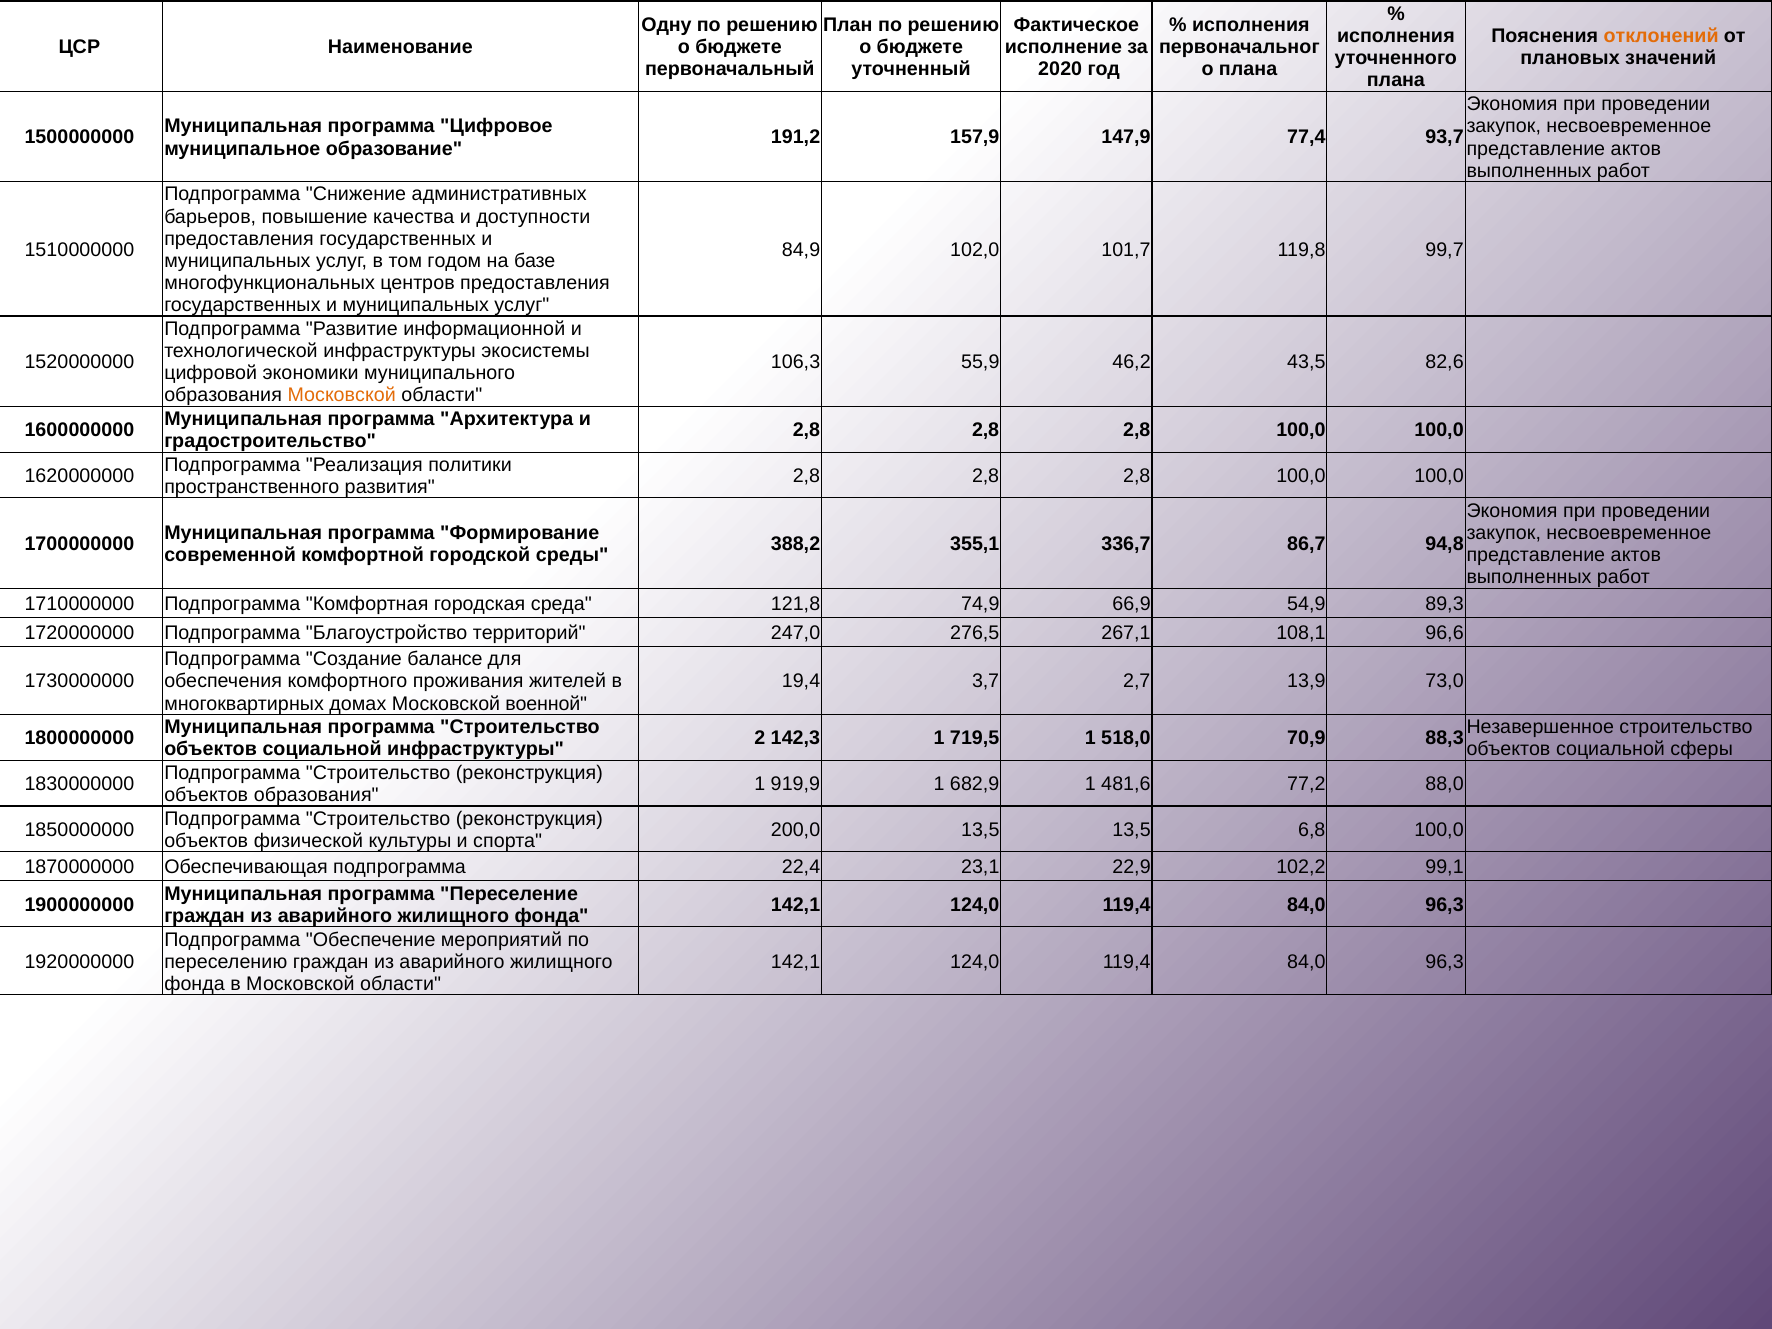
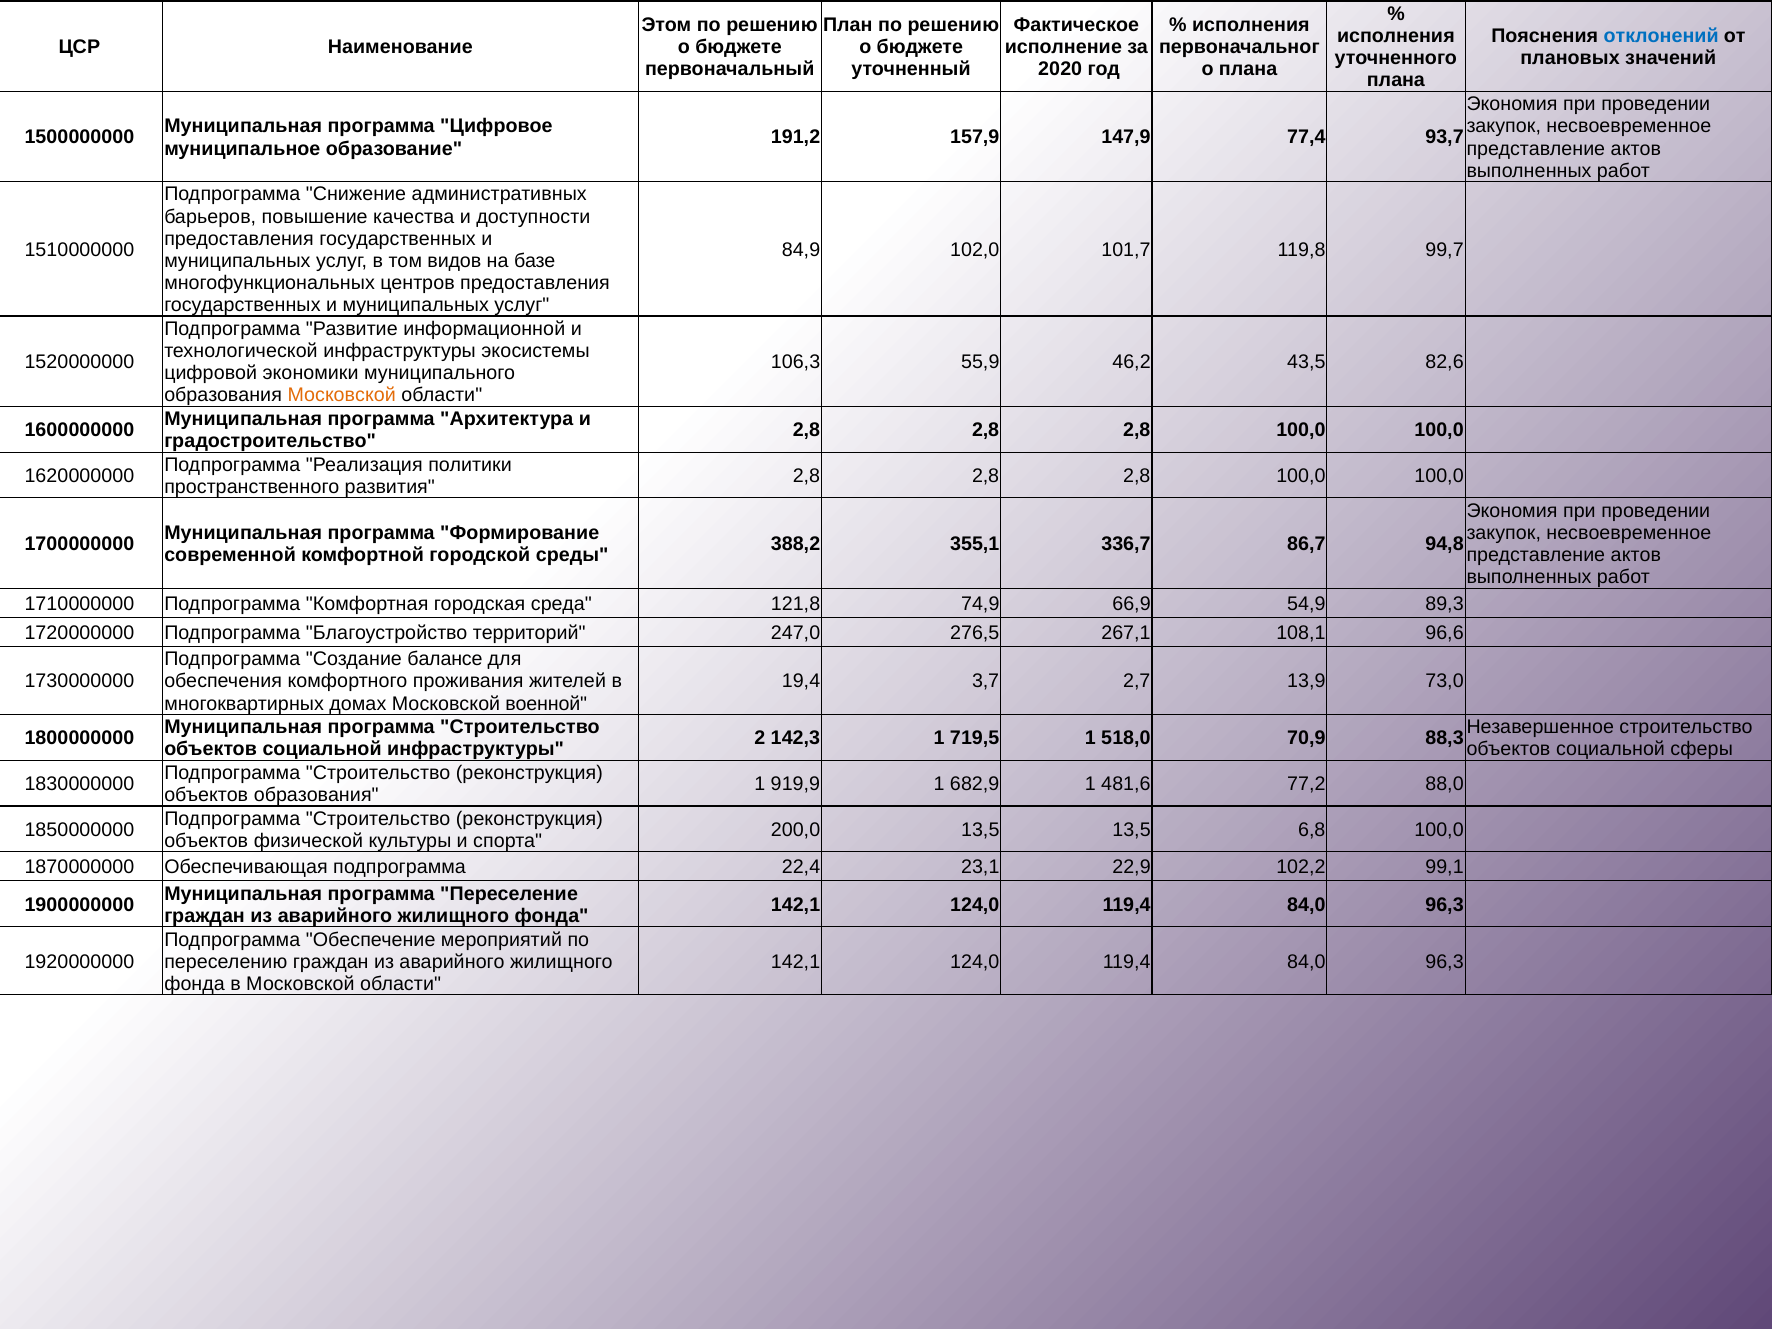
Одну: Одну -> Этом (666, 25)
отклонений colour: orange -> blue (1661, 36)
годом: годом -> видов (454, 261)
